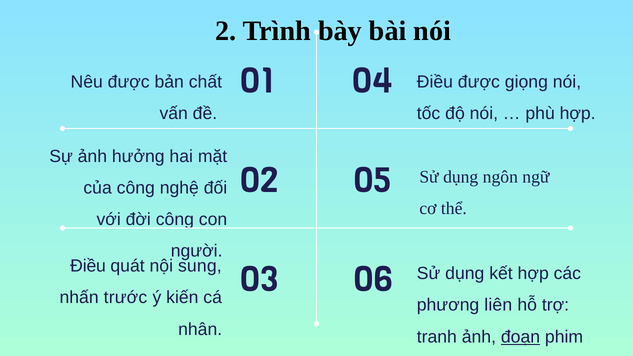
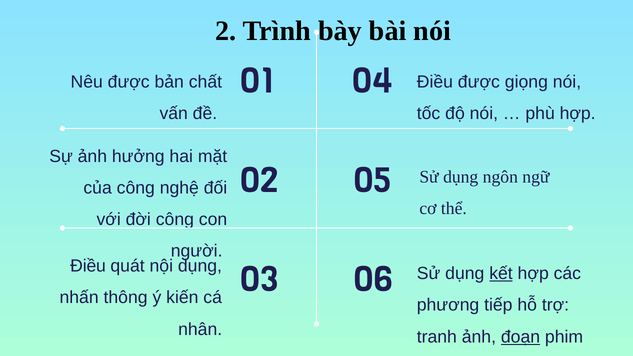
nội sung: sung -> dụng (200, 266)
kết underline: none -> present (501, 274)
trước: trước -> thông (126, 298)
liên: liên -> tiếp (498, 305)
